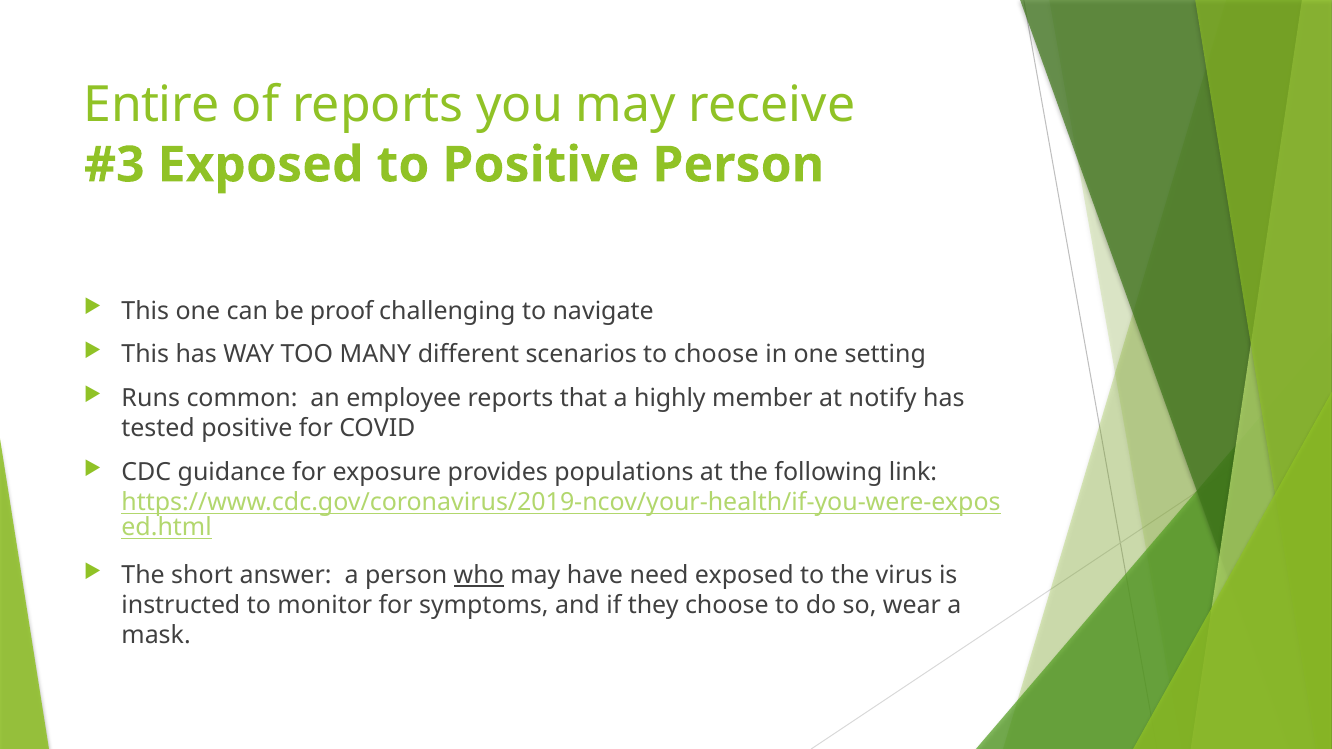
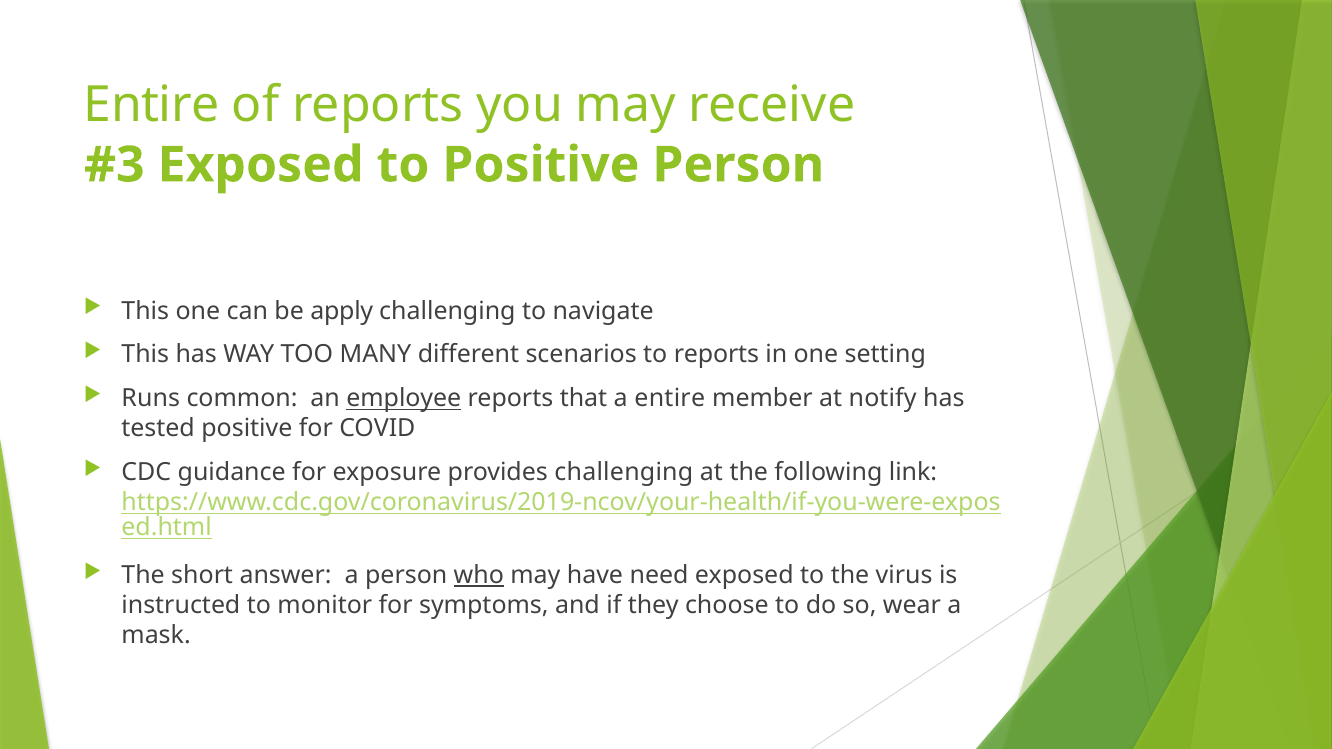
proof: proof -> apply (342, 311)
to choose: choose -> reports (716, 355)
employee underline: none -> present (404, 399)
a highly: highly -> entire (670, 399)
provides populations: populations -> challenging (624, 472)
